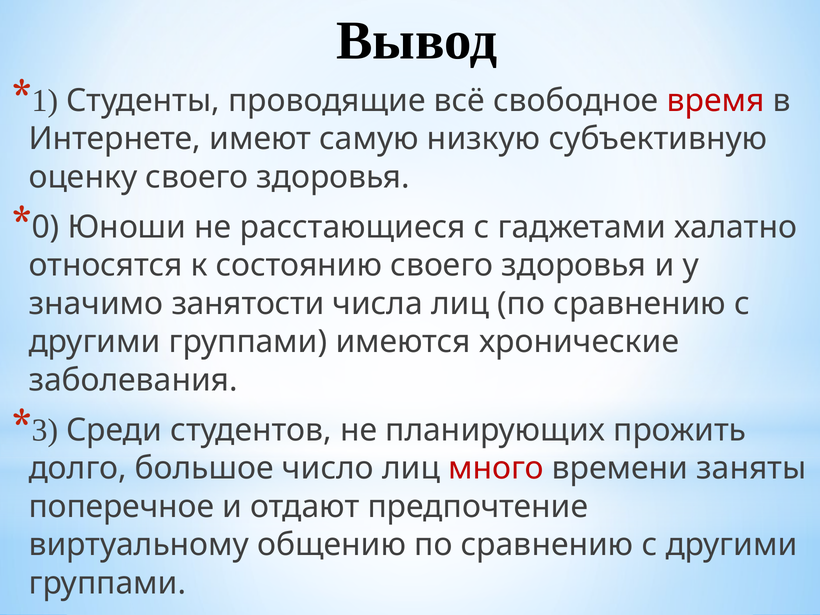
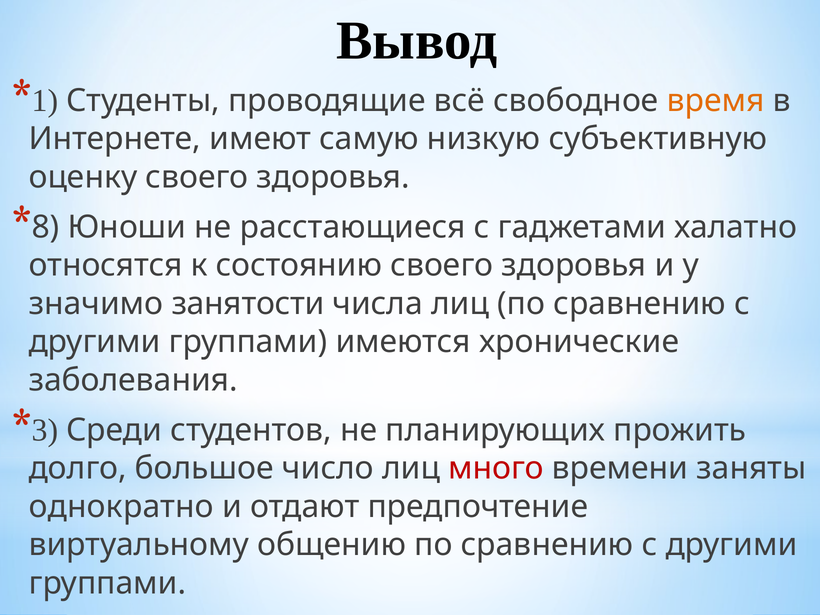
время colour: red -> orange (716, 100)
0: 0 -> 8 (46, 227)
поперечное: поперечное -> однократно (121, 507)
